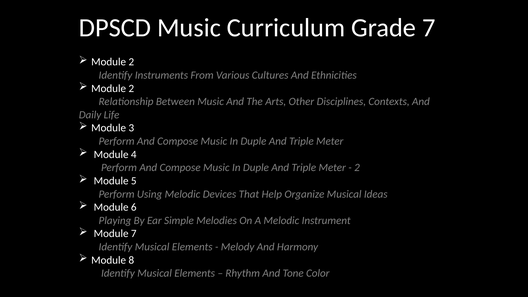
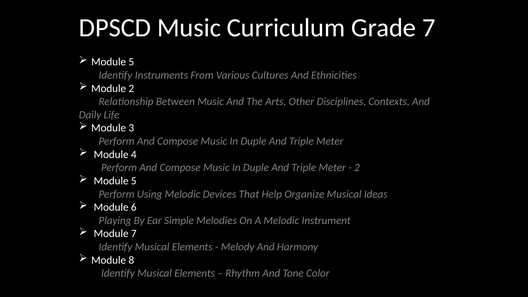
2: 2 -> 5 (131, 62)
